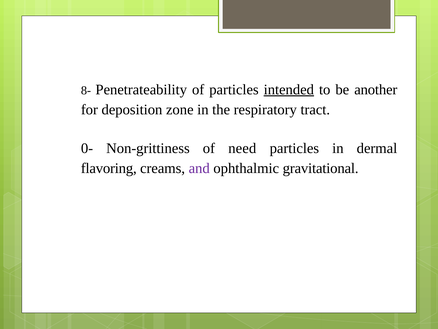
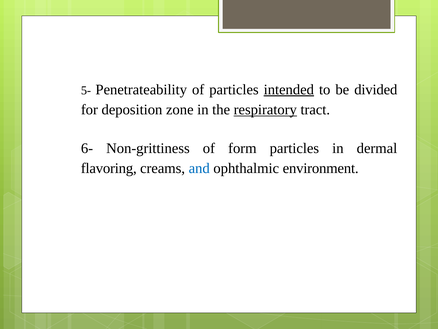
8-: 8- -> 5- (86, 90)
another: another -> divided (376, 89)
respiratory underline: none -> present (265, 110)
0-: 0- -> 6- (87, 148)
need: need -> form (242, 148)
and colour: purple -> blue (199, 168)
gravitational: gravitational -> environment (321, 168)
